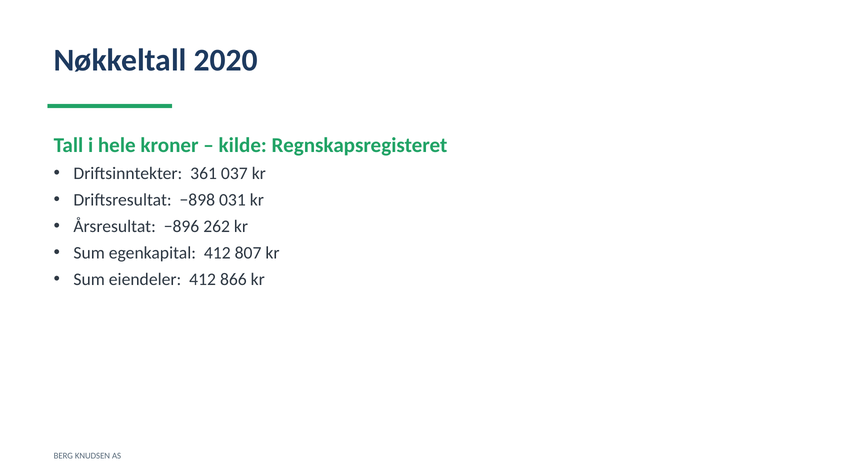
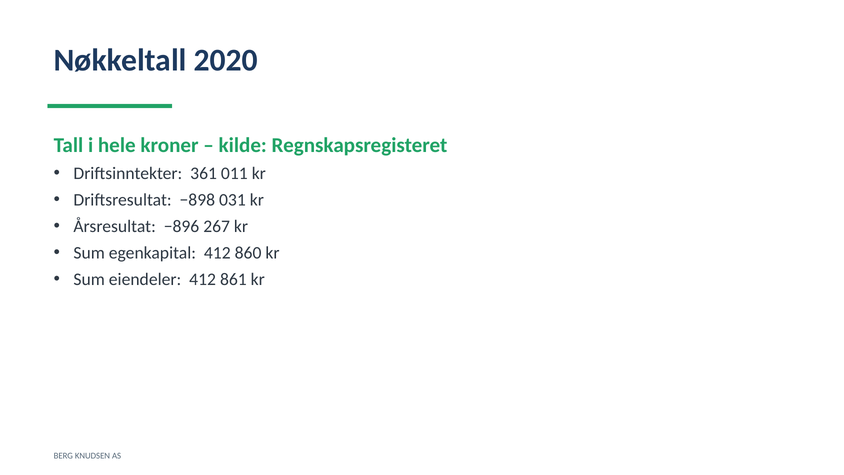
037: 037 -> 011 (234, 174)
262: 262 -> 267 (217, 226)
807: 807 -> 860 (248, 253)
866: 866 -> 861 (233, 279)
